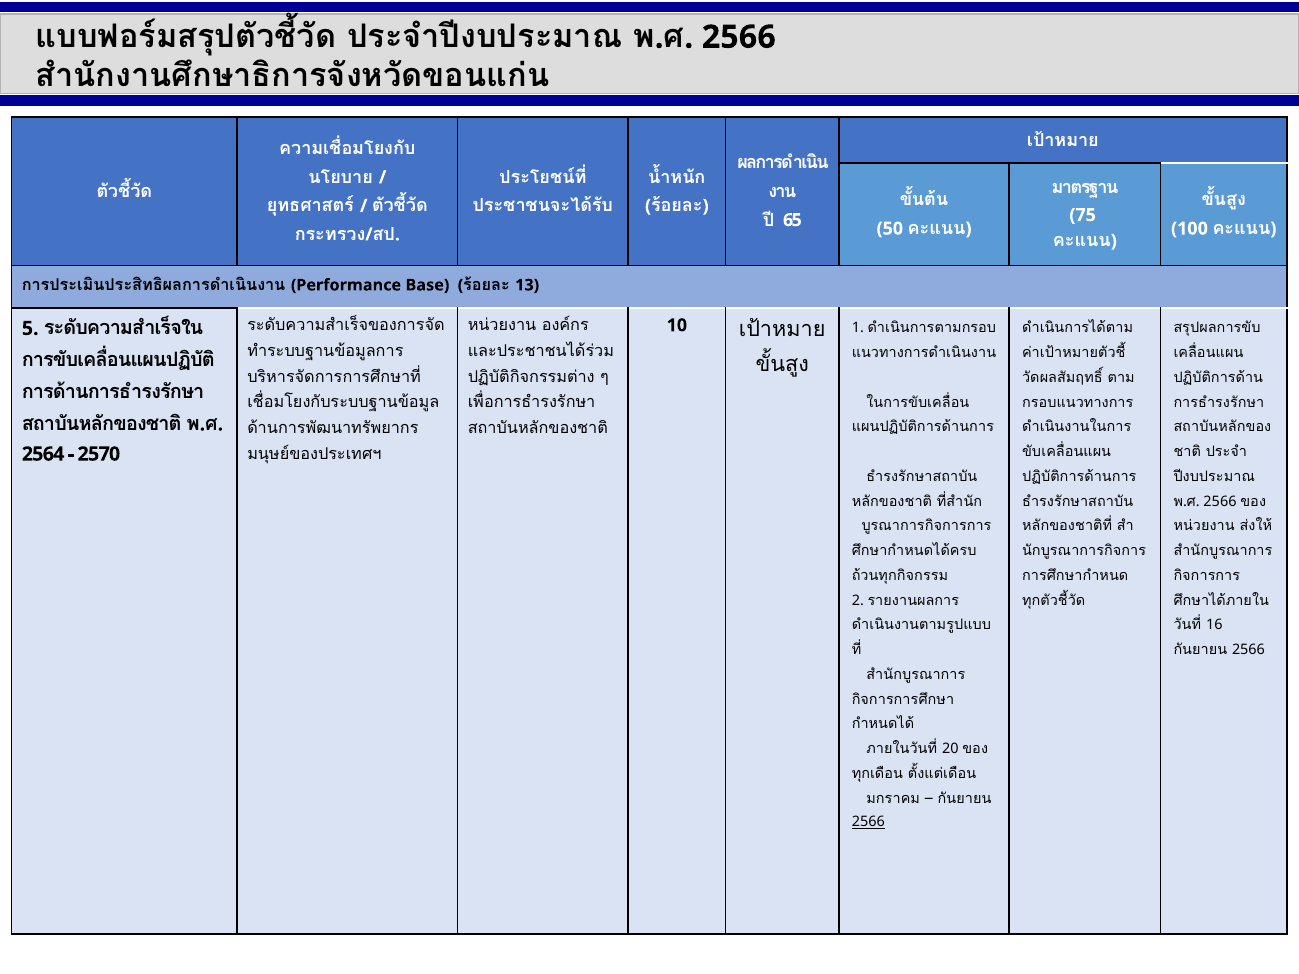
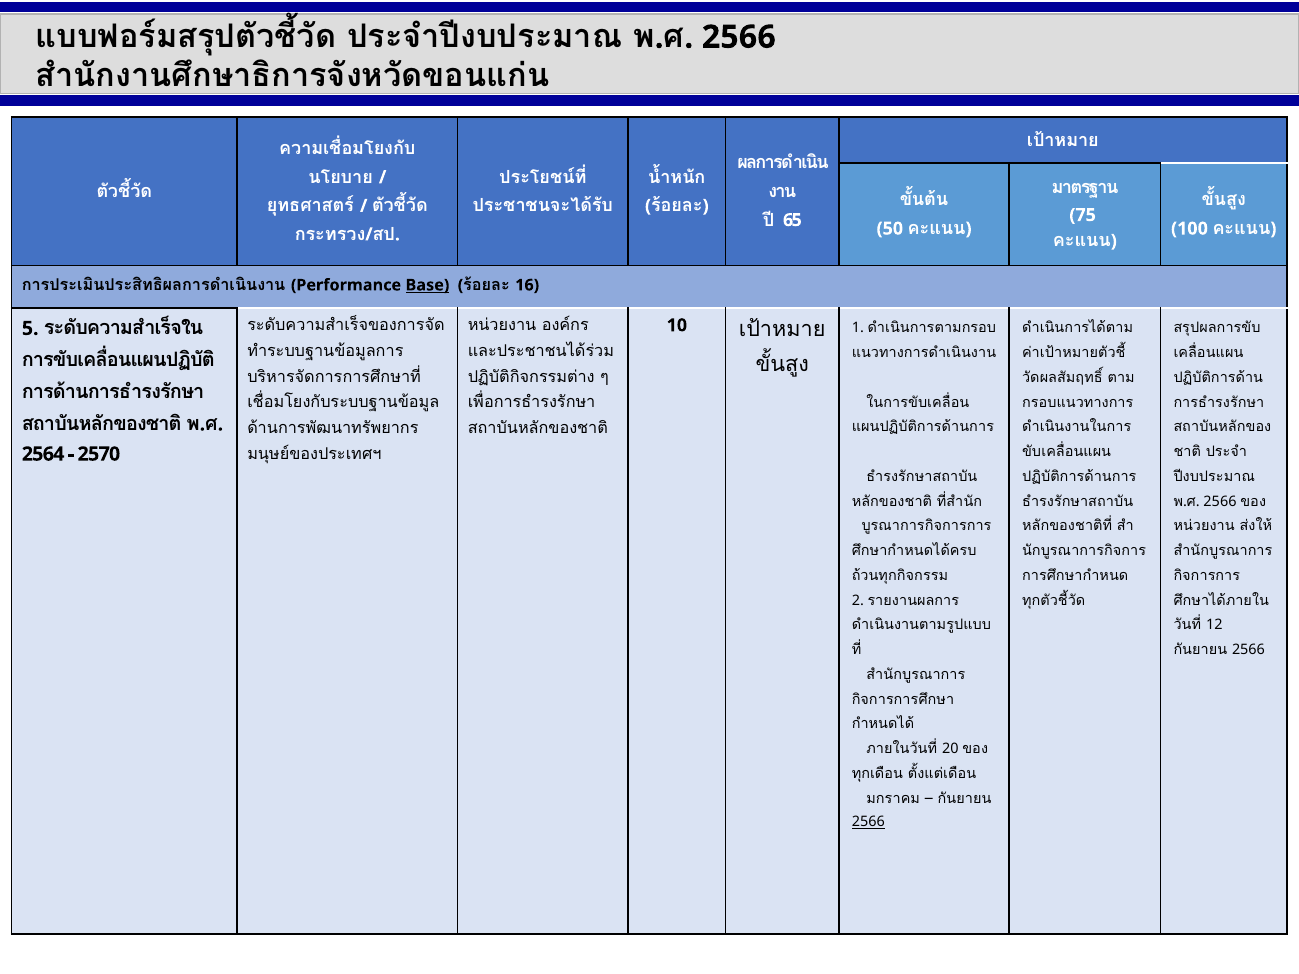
Base underline: none -> present (427, 285)
13: 13 -> 16 (527, 285)
16: 16 -> 12 (1214, 625)
